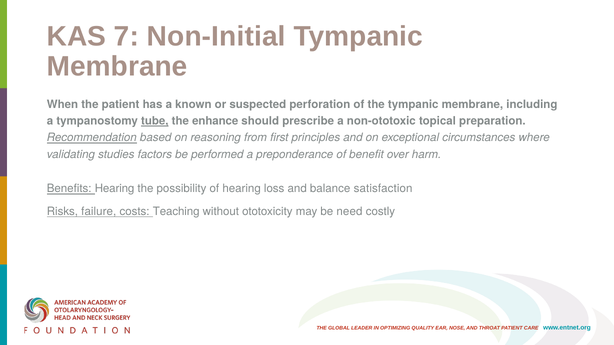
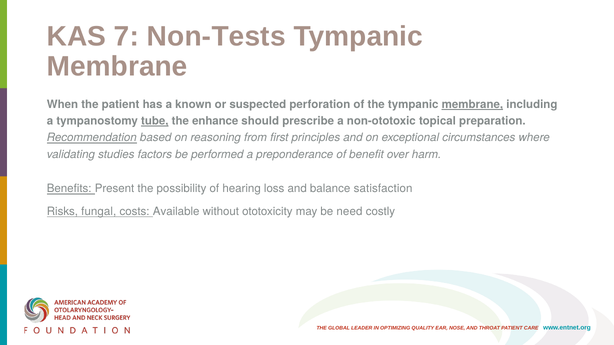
Non-Initial: Non-Initial -> Non-Tests (216, 36)
membrane underline: none -> present (472, 105)
Benefits Hearing: Hearing -> Present (115, 189)
failure: failure -> fungal (99, 212)
Teaching: Teaching -> Available (176, 212)
